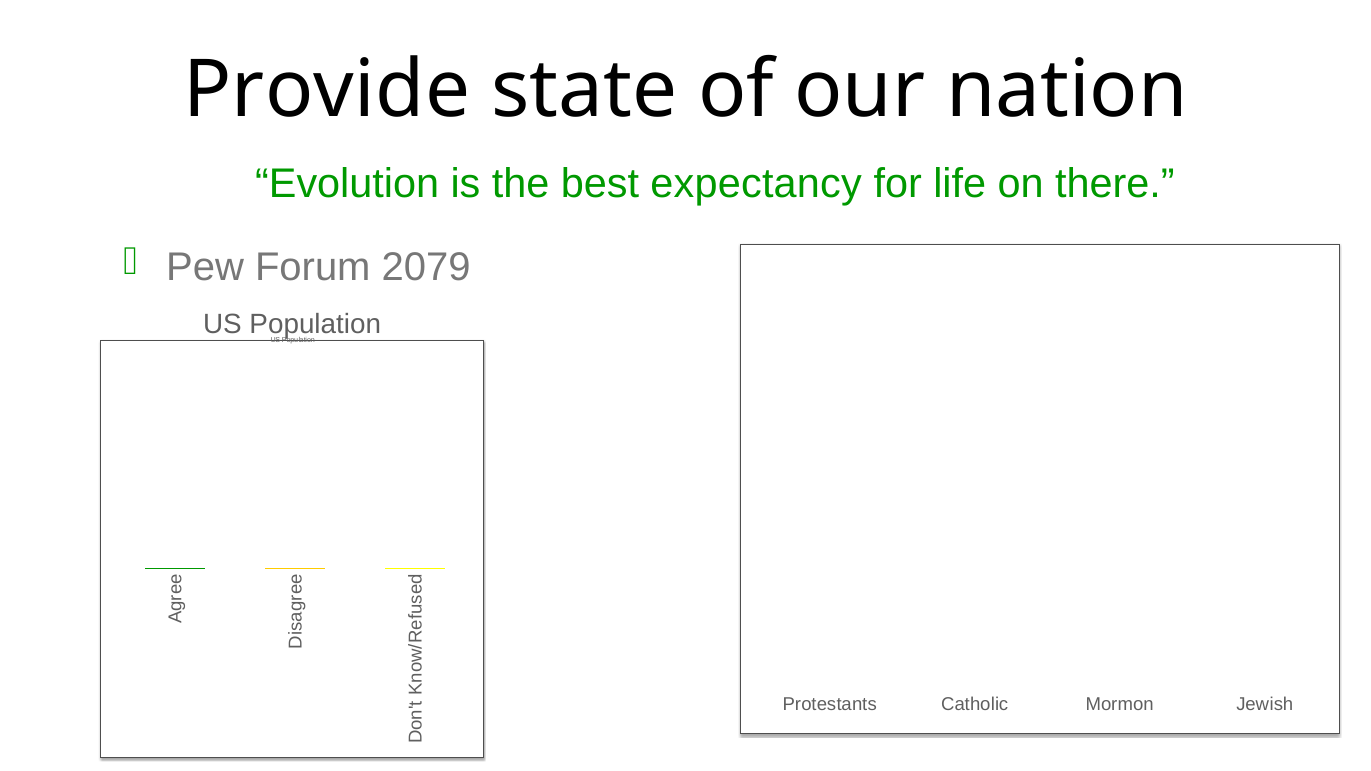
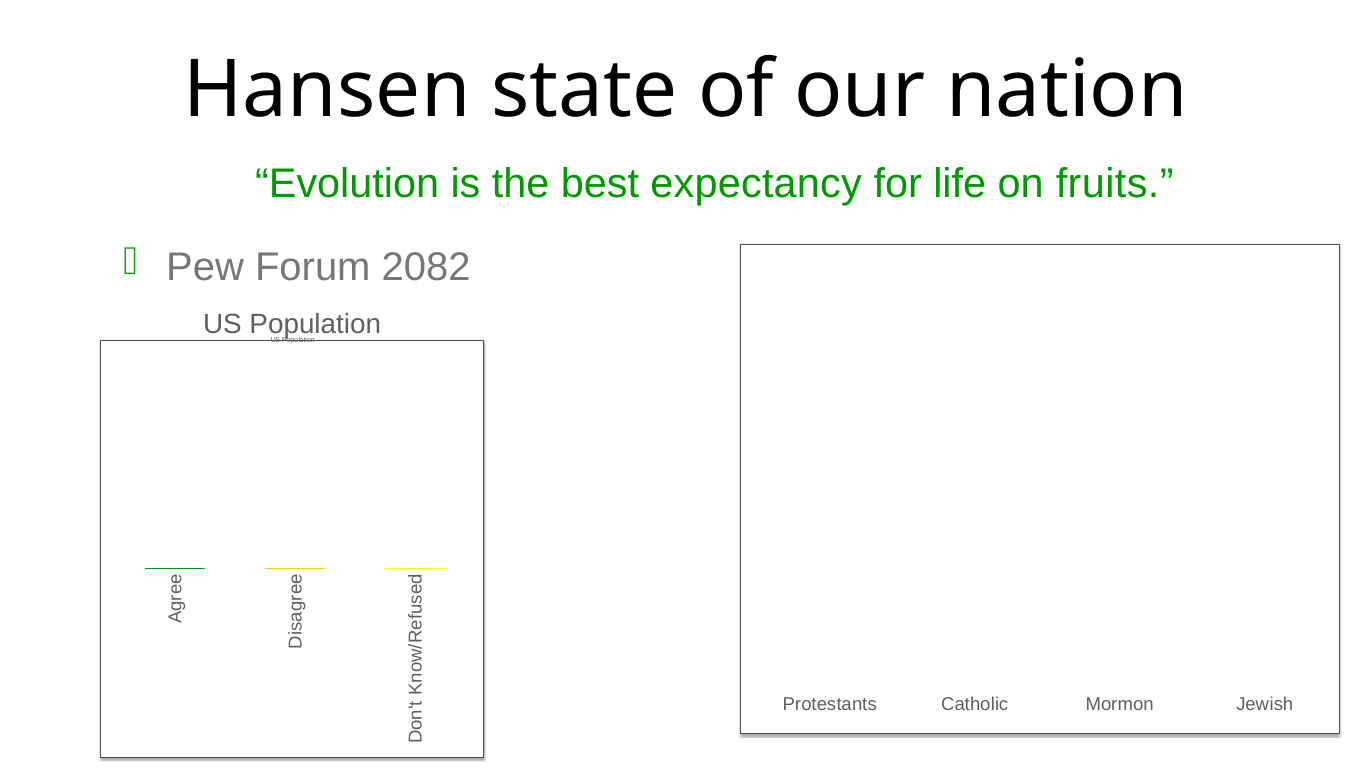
Provide: Provide -> Hansen (327, 90)
there: there -> fruits (1115, 184)
2079: 2079 -> 2082 (426, 268)
